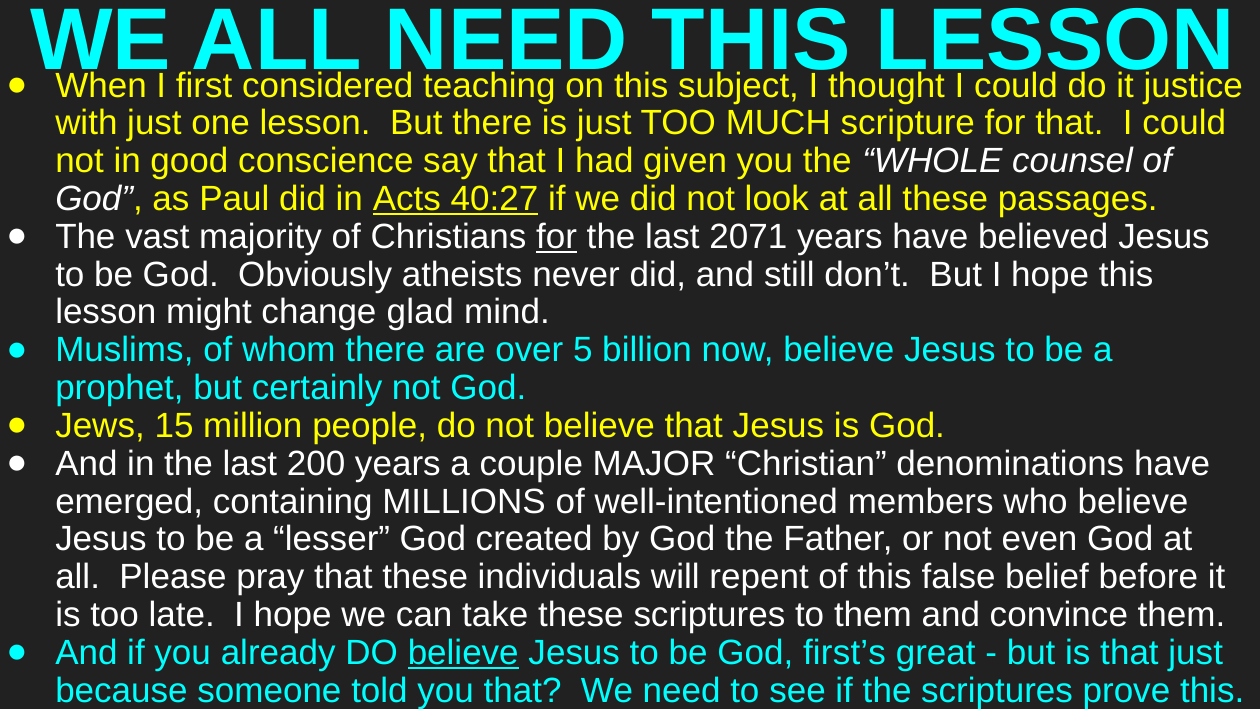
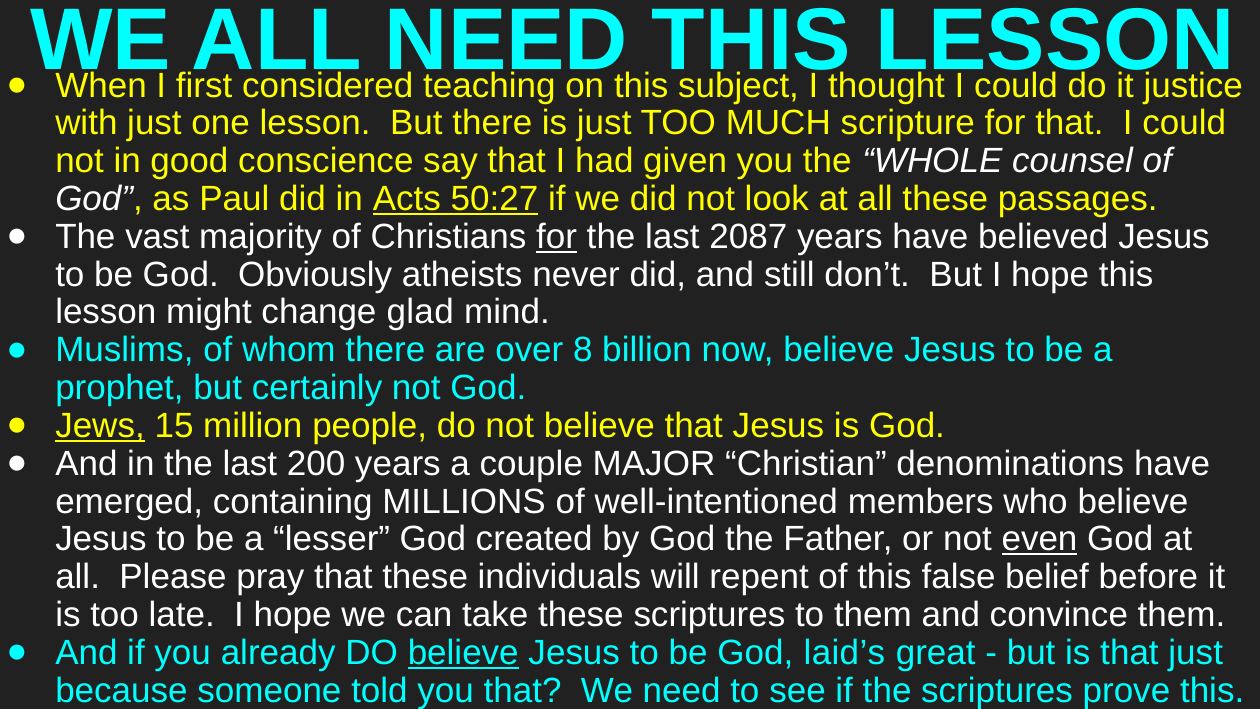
40:27: 40:27 -> 50:27 (494, 199)
2071: 2071 -> 2087 (748, 237)
5: 5 -> 8 (583, 350)
Jews underline: none -> present (100, 426)
even underline: none -> present (1039, 539)
first’s: first’s -> laid’s (844, 653)
